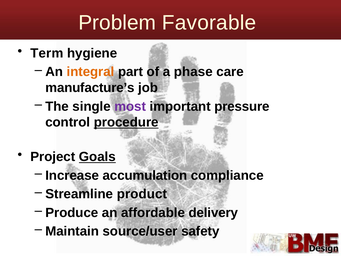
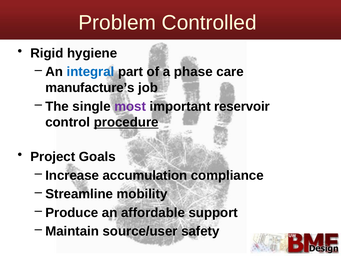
Favorable: Favorable -> Controlled (209, 23)
Term: Term -> Rigid (47, 53)
integral colour: orange -> blue (91, 72)
pressure: pressure -> reservoir (242, 106)
Goals underline: present -> none (97, 157)
product: product -> mobility (142, 194)
delivery: delivery -> support (213, 212)
